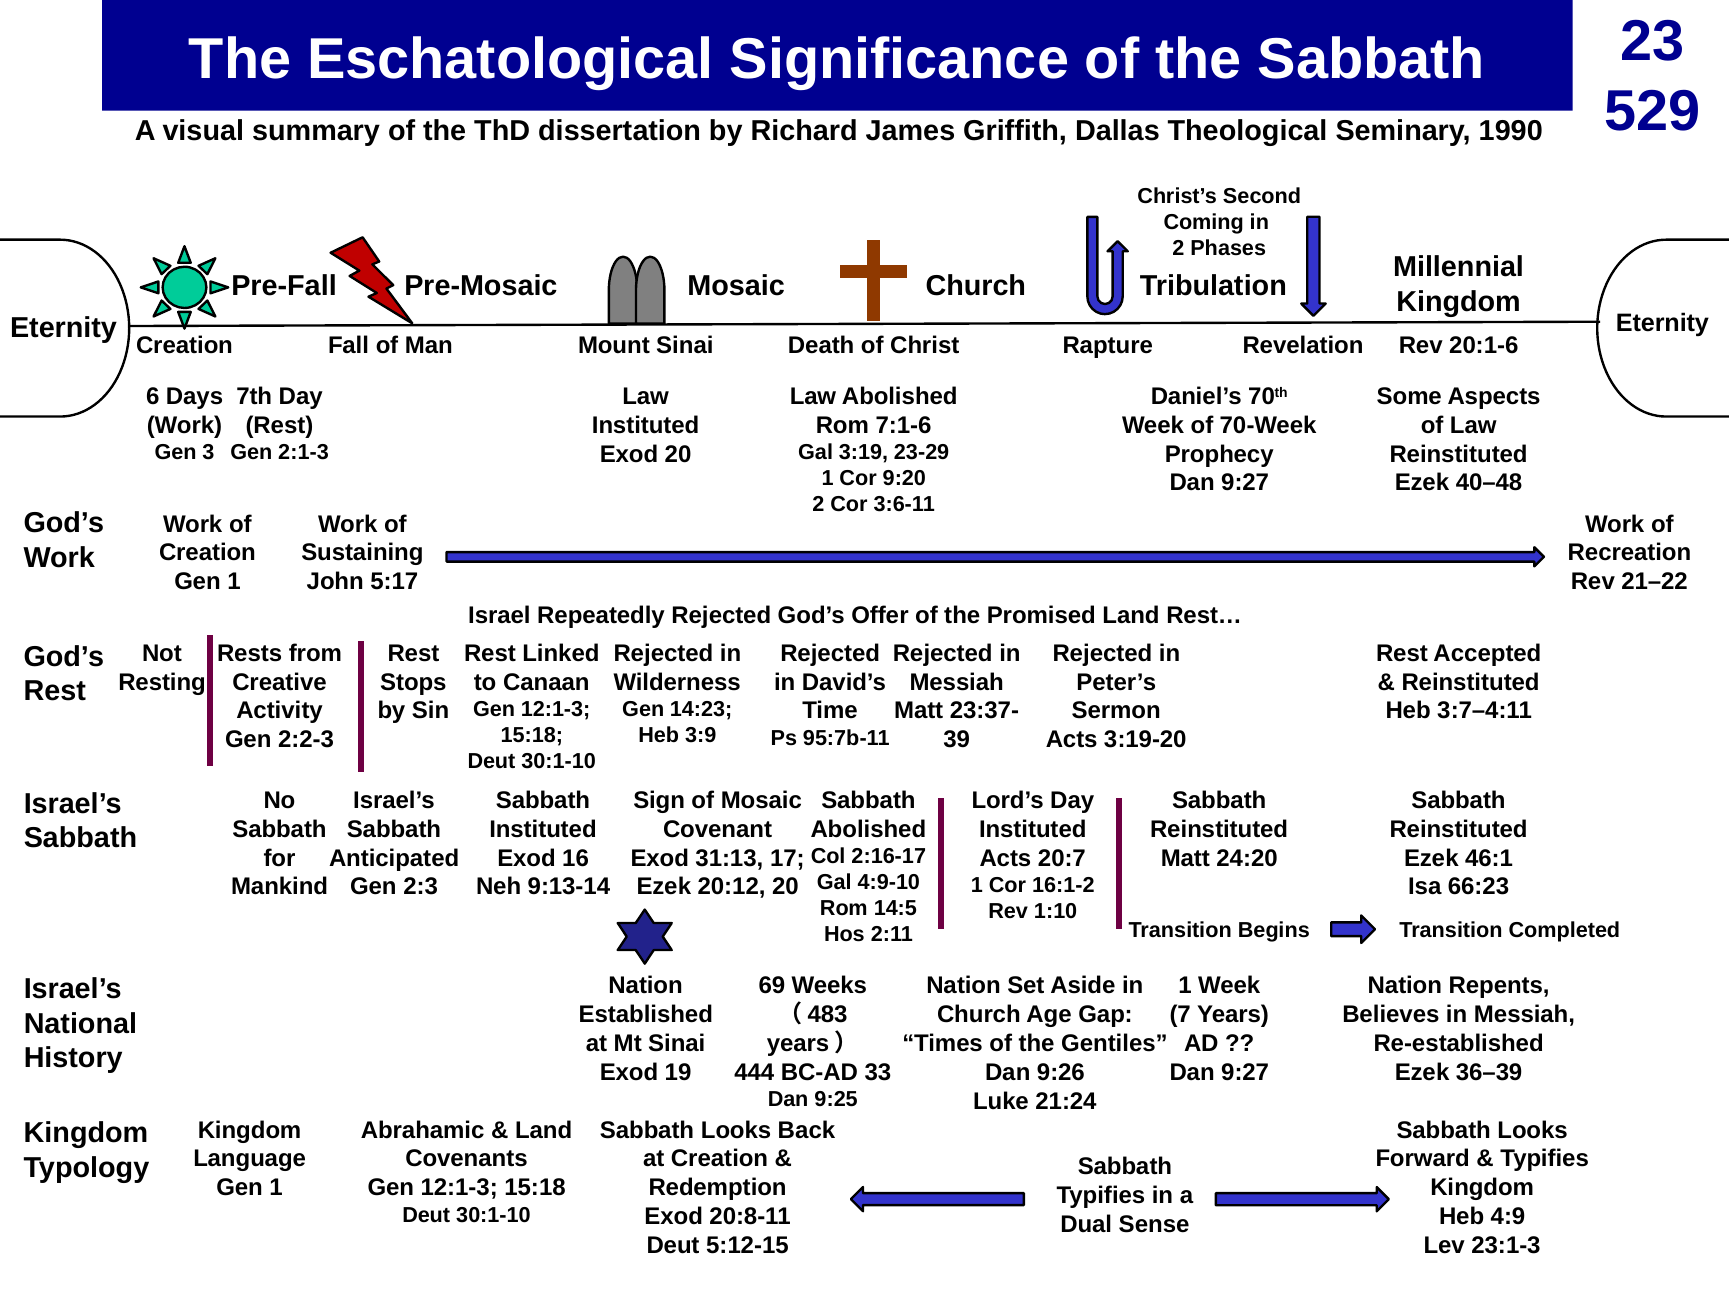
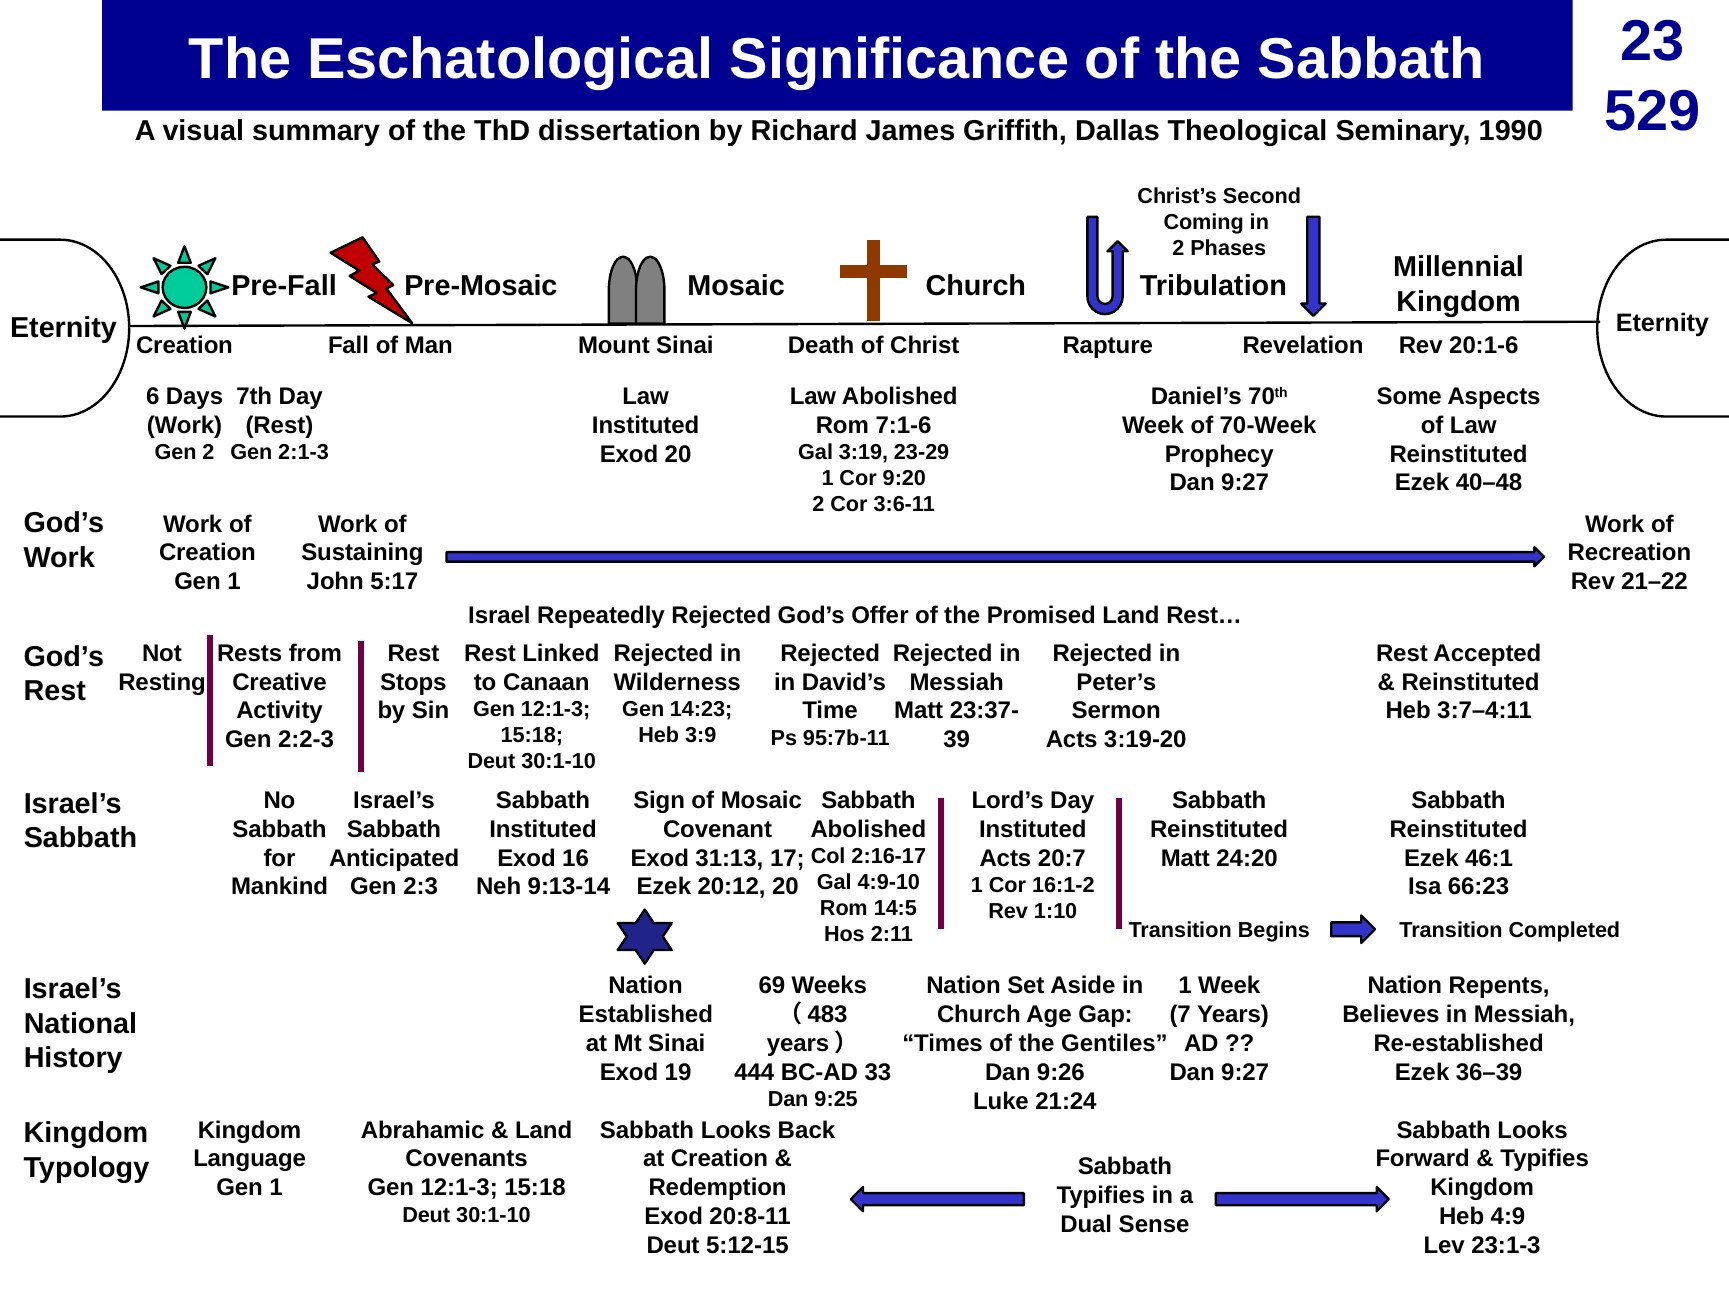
Gen 3: 3 -> 2 (208, 453)
